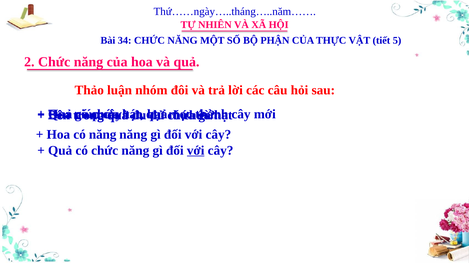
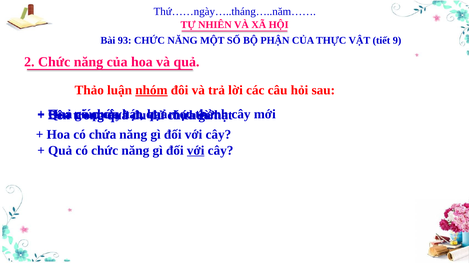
34: 34 -> 93 (125, 41)
5: 5 -> 9 (397, 41)
nhóm underline: none -> present (151, 90)
Hoa có năng: năng -> chứa (103, 135)
